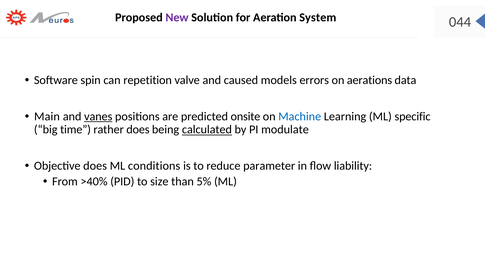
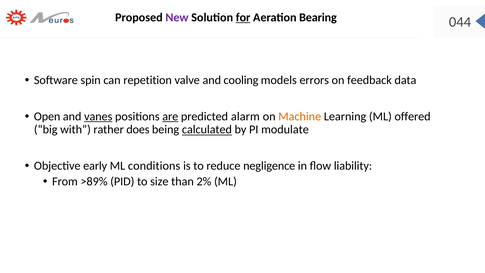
for underline: none -> present (243, 17)
System: System -> Bearing (318, 17)
caused: caused -> cooling (241, 80)
aerations: aerations -> feedback (369, 80)
Main: Main -> Open (47, 116)
are underline: none -> present (170, 116)
onsite: onsite -> alarm (245, 116)
Machine colour: blue -> orange (300, 116)
specific: specific -> offered (413, 116)
time: time -> with (76, 130)
Objective does: does -> early (95, 166)
parameter: parameter -> negligence (269, 166)
>40%: >40% -> >89% (94, 181)
5%: 5% -> 2% (204, 181)
